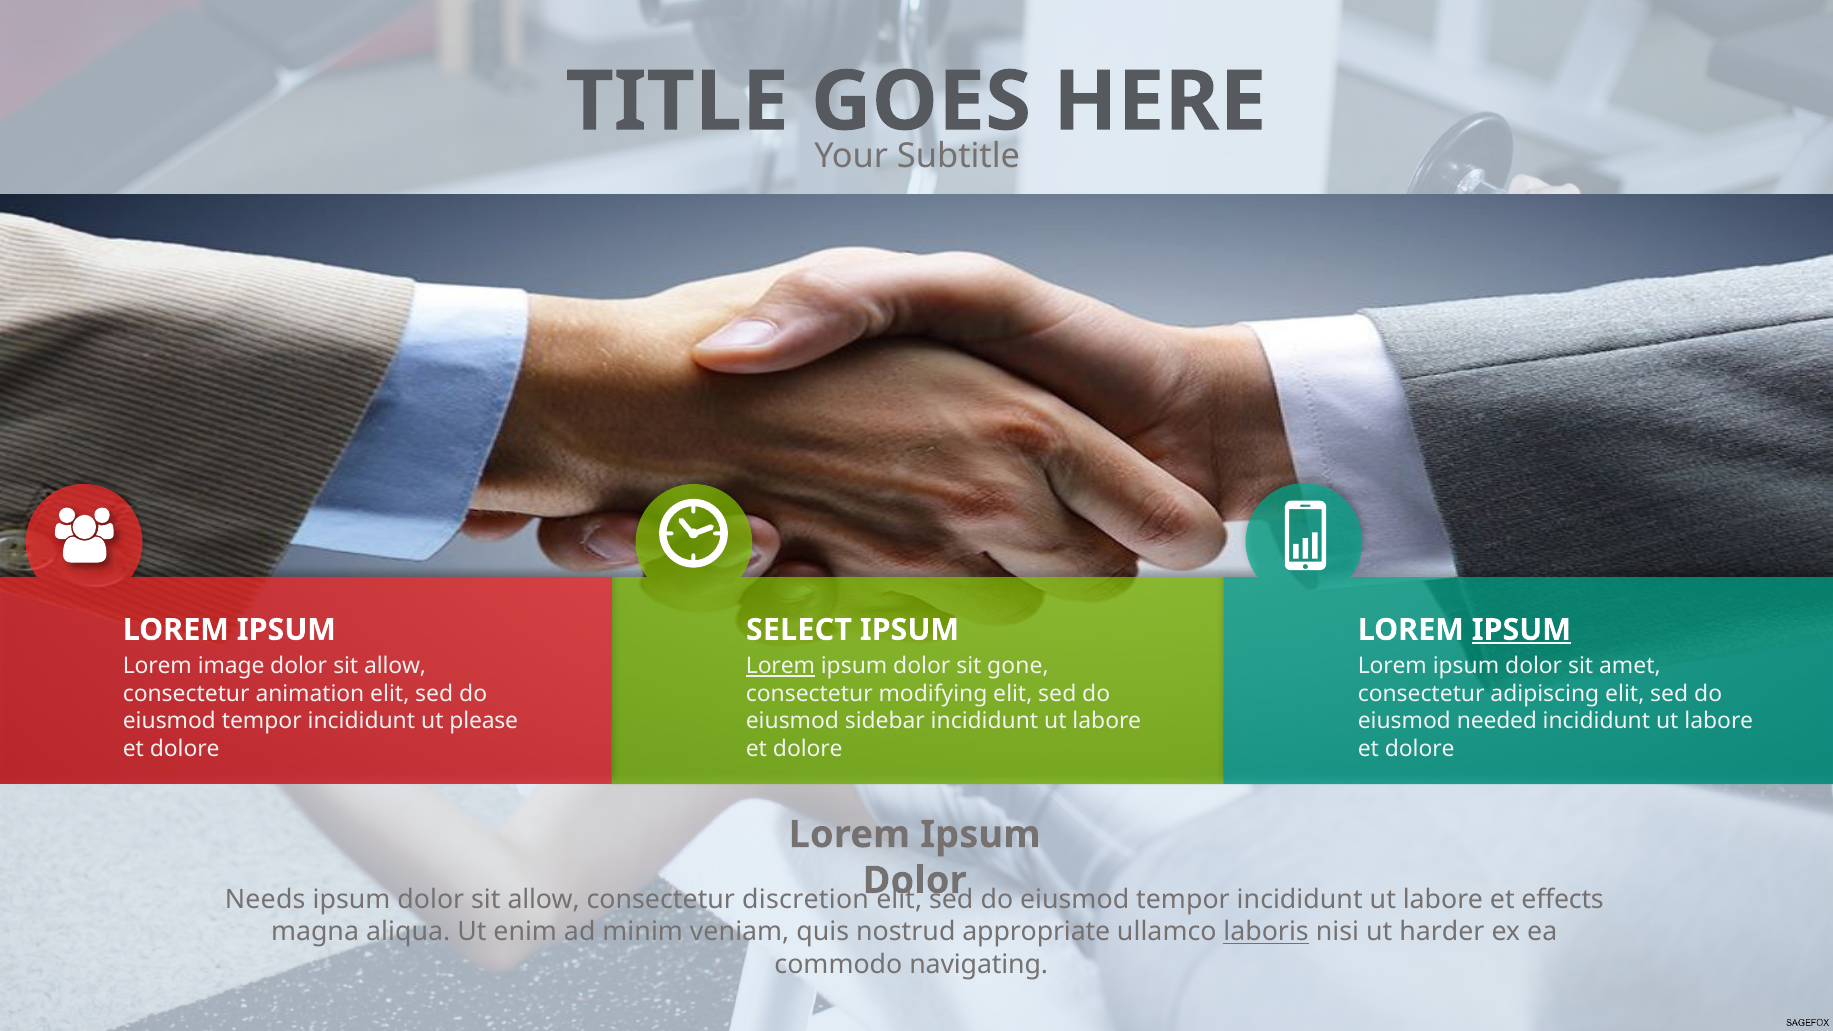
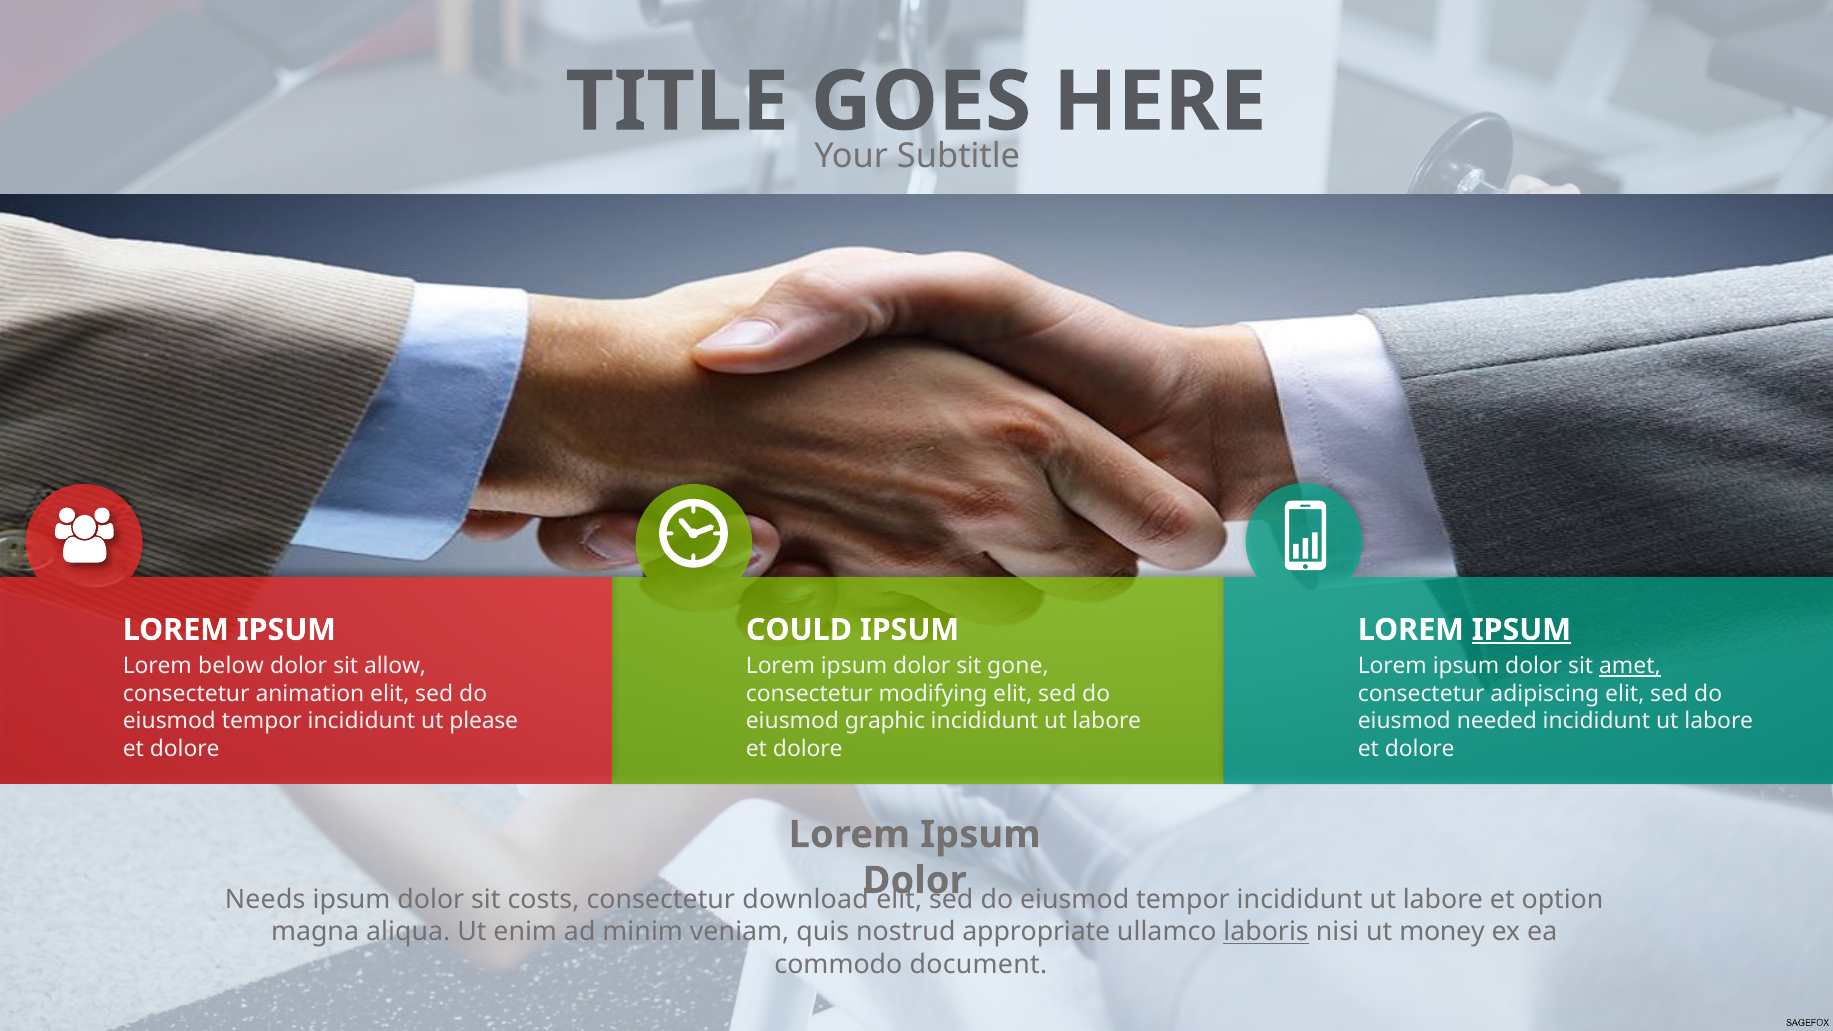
SELECT: SELECT -> COULD (799, 630)
image: image -> below (231, 666)
Lorem underline: present -> none (780, 666)
amet underline: none -> present (1630, 666)
sidebar: sidebar -> graphic (885, 721)
ipsum dolor sit allow: allow -> costs (544, 900)
discretion: discretion -> download (806, 900)
effects: effects -> option (1563, 900)
harder: harder -> money (1442, 932)
navigating: navigating -> document (978, 964)
